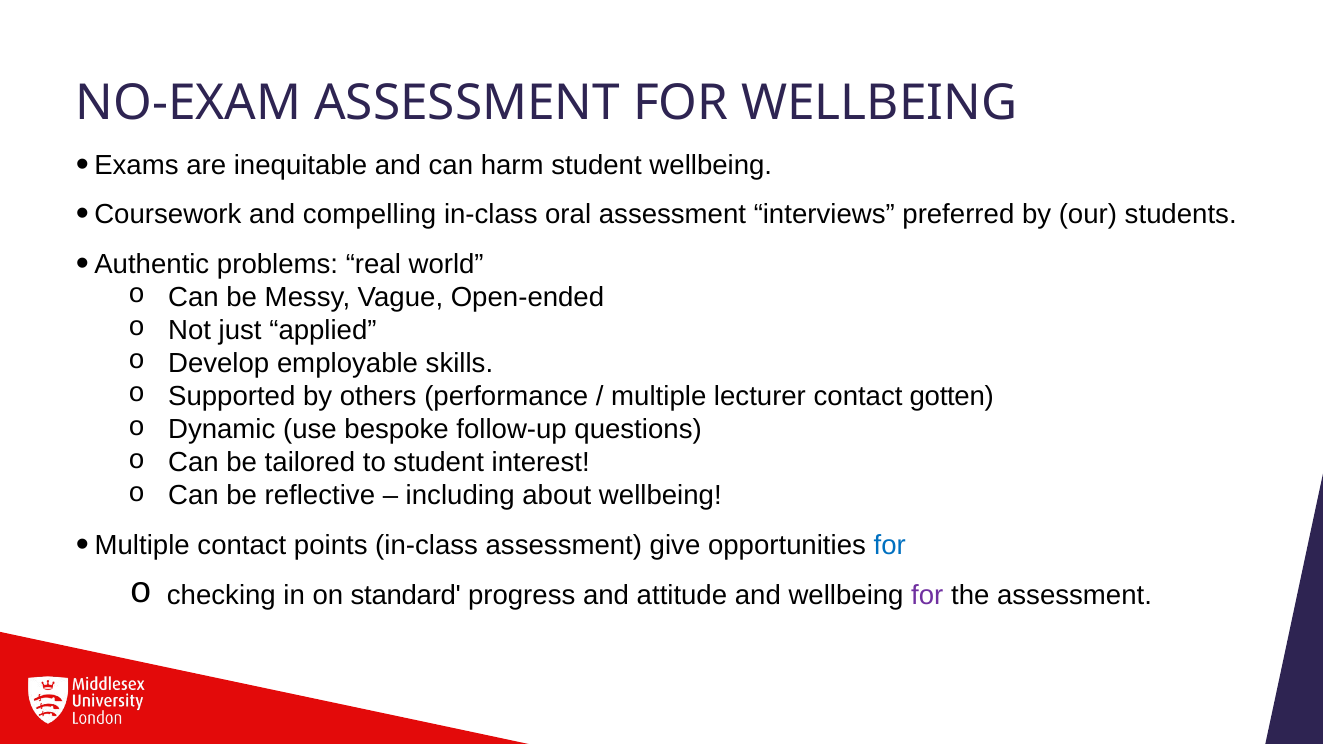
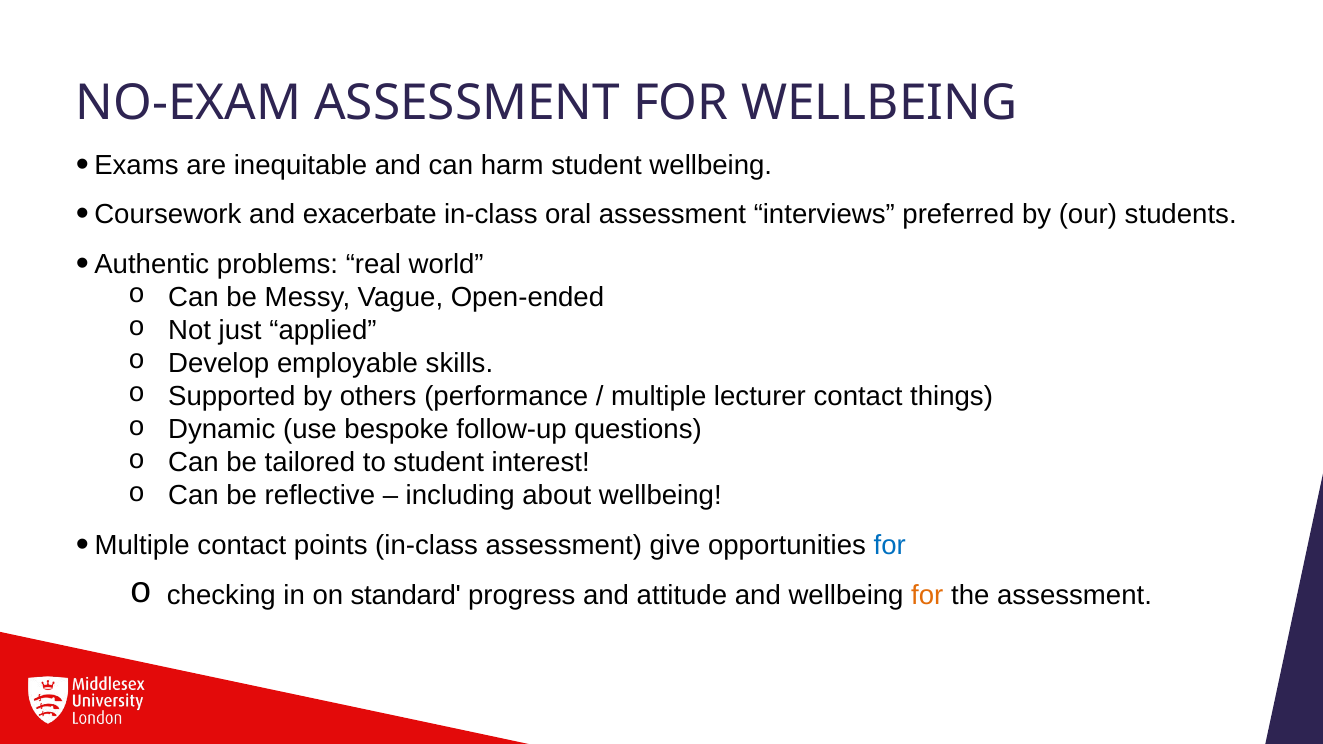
compelling: compelling -> exacerbate (370, 215)
gotten: gotten -> things (952, 397)
for colour: purple -> orange (927, 595)
